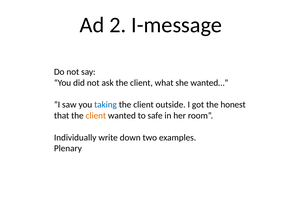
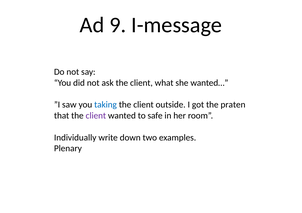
2: 2 -> 9 (118, 25)
honest: honest -> praten (233, 105)
client colour: orange -> purple (96, 116)
